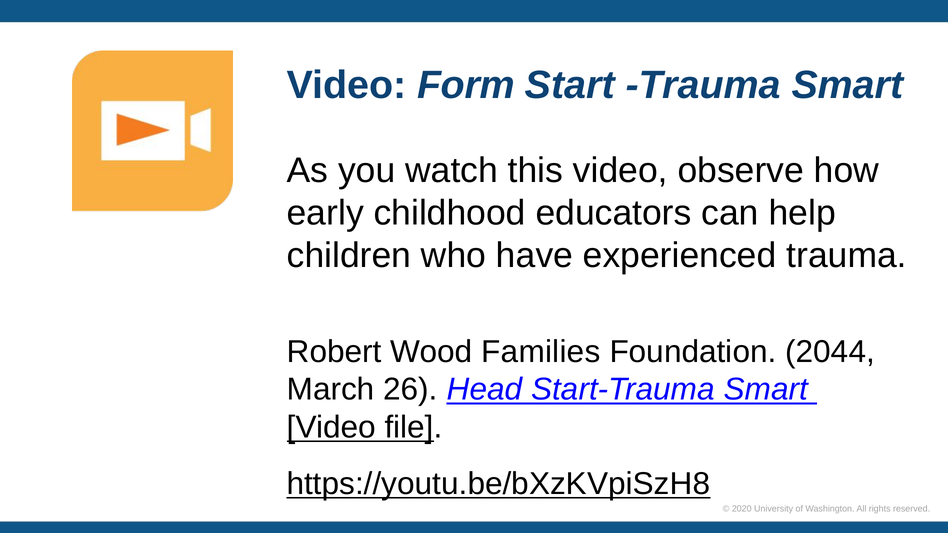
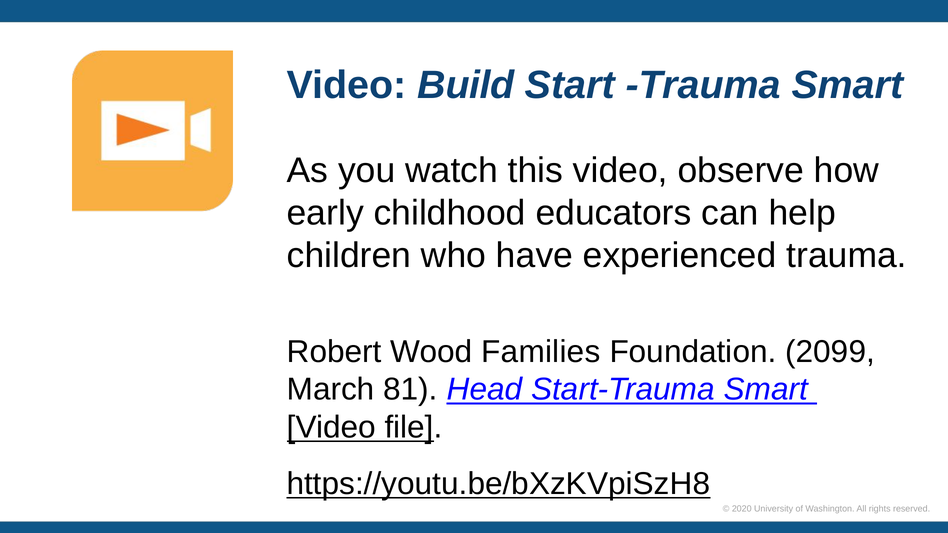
Form: Form -> Build (466, 85)
2044: 2044 -> 2099 (830, 352)
26: 26 -> 81 (411, 390)
